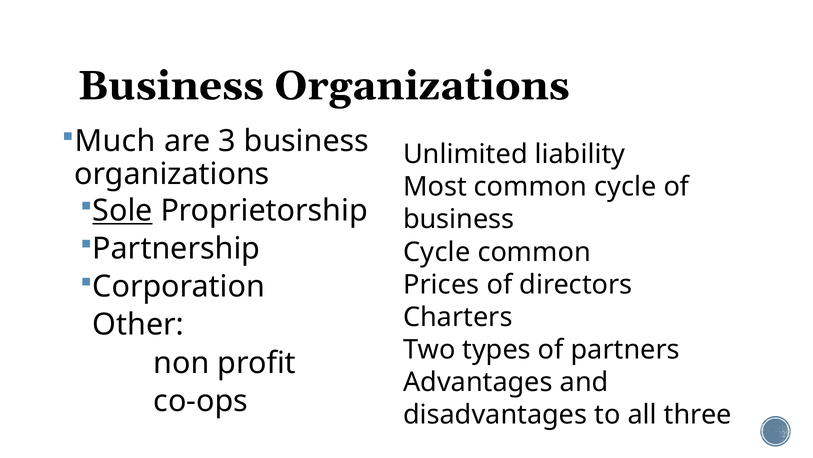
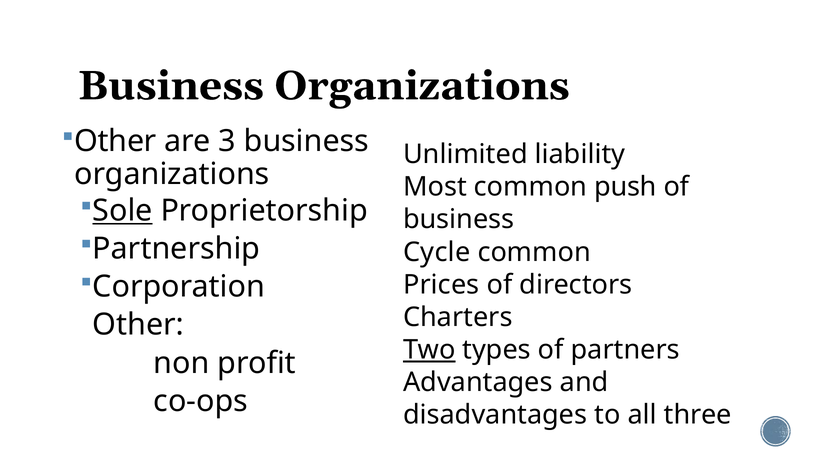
Much: Much -> Other (115, 141)
common cycle: cycle -> push (625, 187)
Two underline: none -> present (429, 349)
